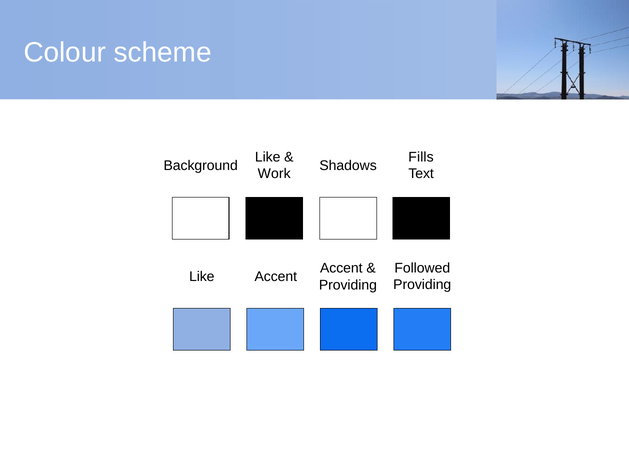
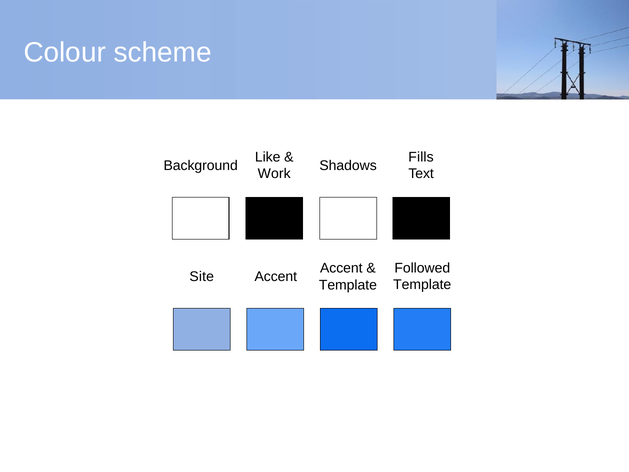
Like: Like -> Site (202, 277)
Providing: Providing -> Template (422, 285)
Providing: Providing -> Template (348, 285)
